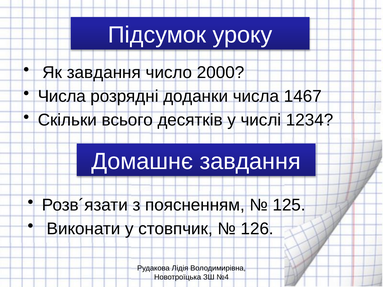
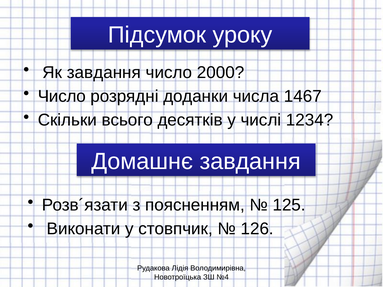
Числа: Числа -> Число (62, 96)
